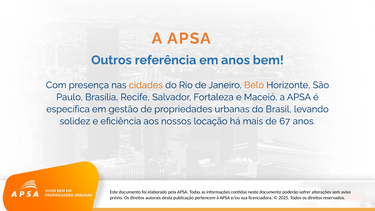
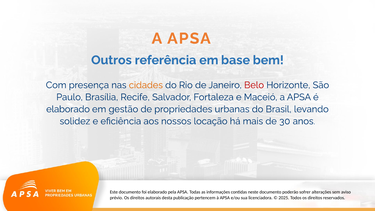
em anos: anos -> base (236, 60)
Belo colour: orange -> red (254, 85)
específica: específica -> elaborado (68, 109)
67: 67 -> 30 (285, 121)
